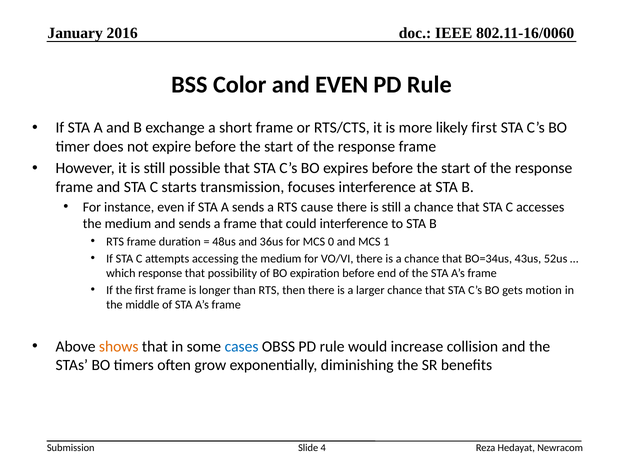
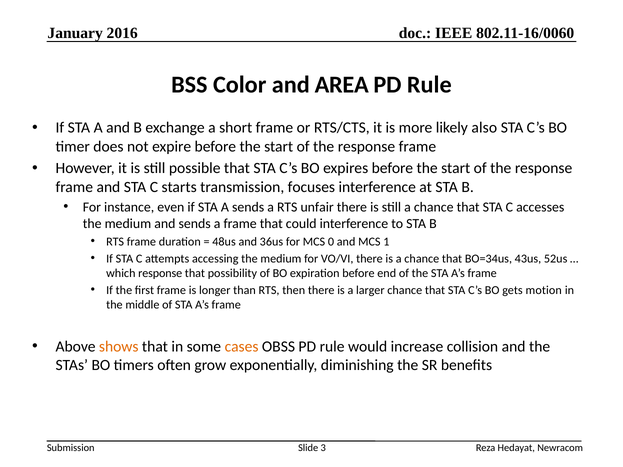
and EVEN: EVEN -> AREA (342, 85)
likely first: first -> also (484, 128)
cause: cause -> unfair (317, 207)
cases colour: blue -> orange (242, 347)
4: 4 -> 3 (323, 448)
